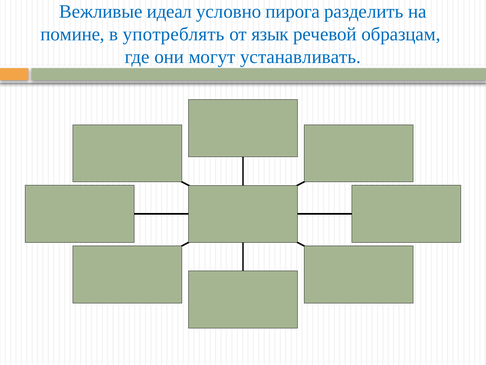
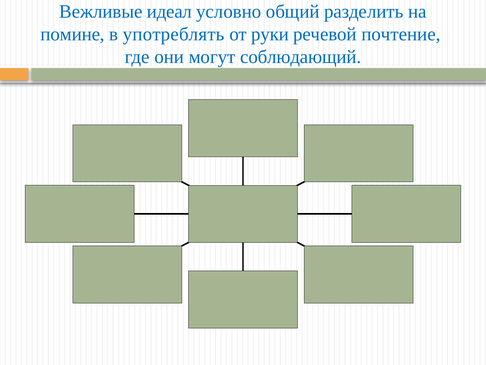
пирога: пирога -> общий (293, 12)
язык: язык -> руки (270, 34)
образцам: образцам -> почтение (401, 34)
устанавливать: устанавливать -> соблюдающий (301, 57)
